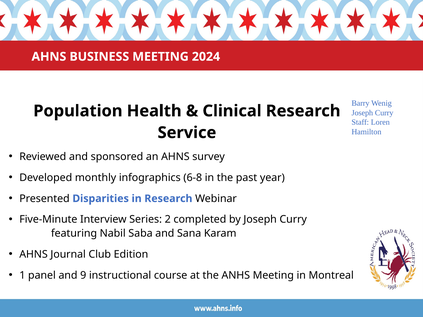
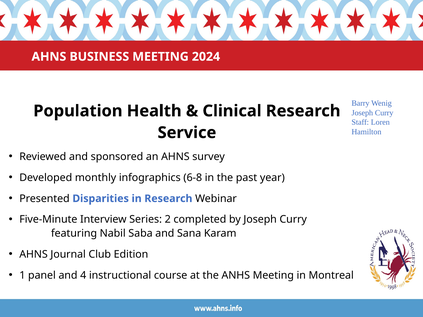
9: 9 -> 4 (83, 276)
